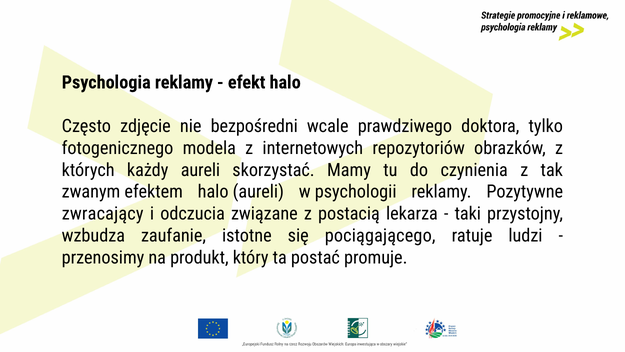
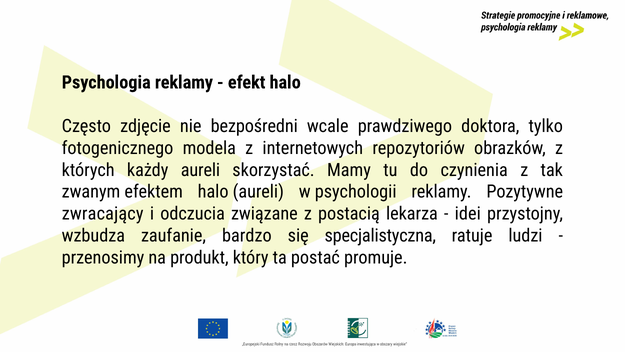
taki: taki -> idei (468, 214)
istotne: istotne -> bardzo (247, 235)
pociągającego: pociągającego -> specjalistyczna (380, 235)
